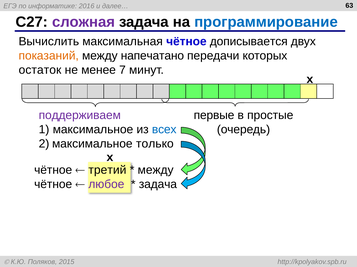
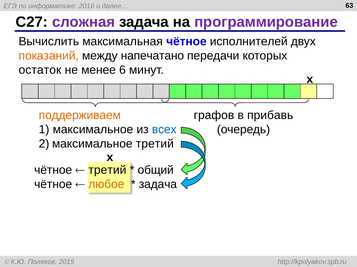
программирование colour: blue -> purple (266, 22)
дописывается: дописывается -> исполнителей (249, 42)
7: 7 -> 6 (122, 70)
поддерживаем colour: purple -> orange (80, 115)
первые: первые -> графов (214, 115)
простые: простые -> прибавь (270, 115)
только: только -> третий (155, 144)
между: между -> общий (156, 170)
любое colour: purple -> orange (106, 185)
